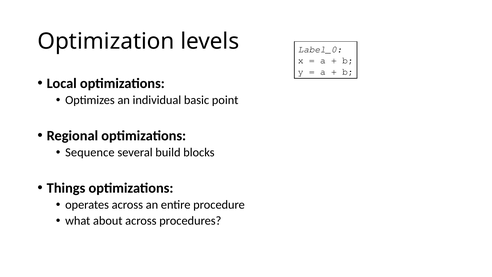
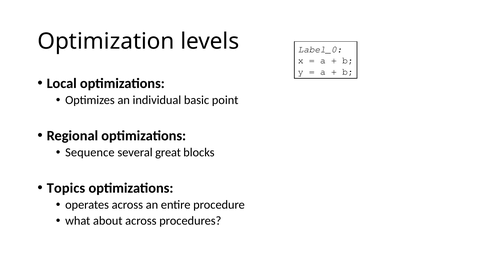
build: build -> great (168, 152)
Things: Things -> Topics (66, 188)
